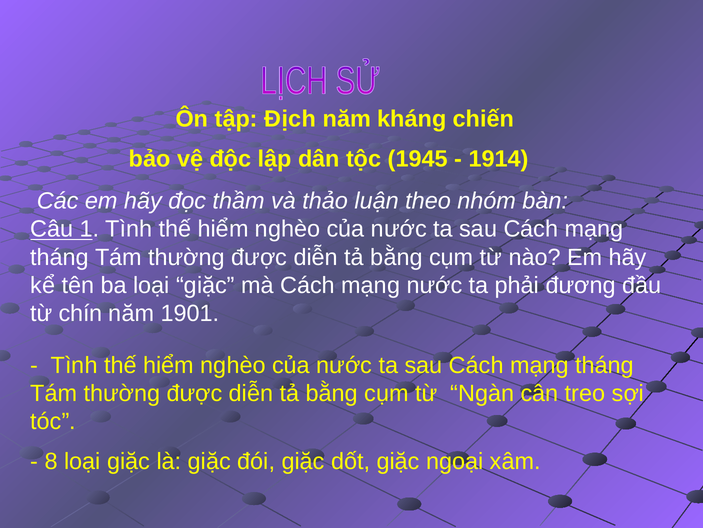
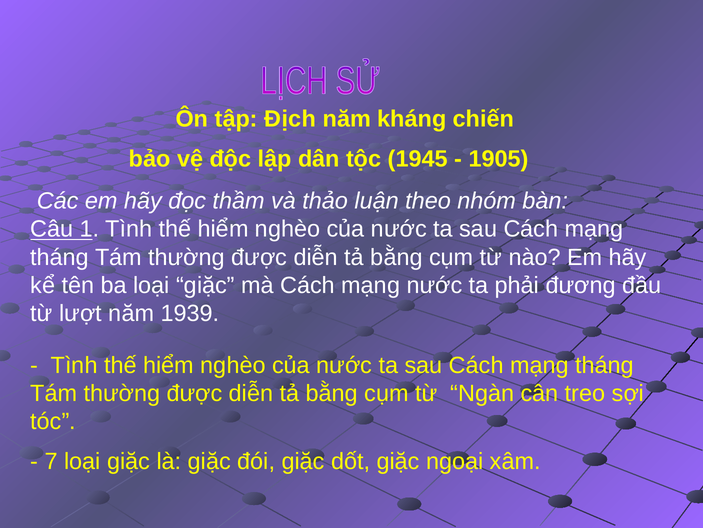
1914: 1914 -> 1905 (498, 159)
chín: chín -> lượt (80, 313)
1901: 1901 -> 1939 (190, 313)
8: 8 -> 7 (51, 461)
